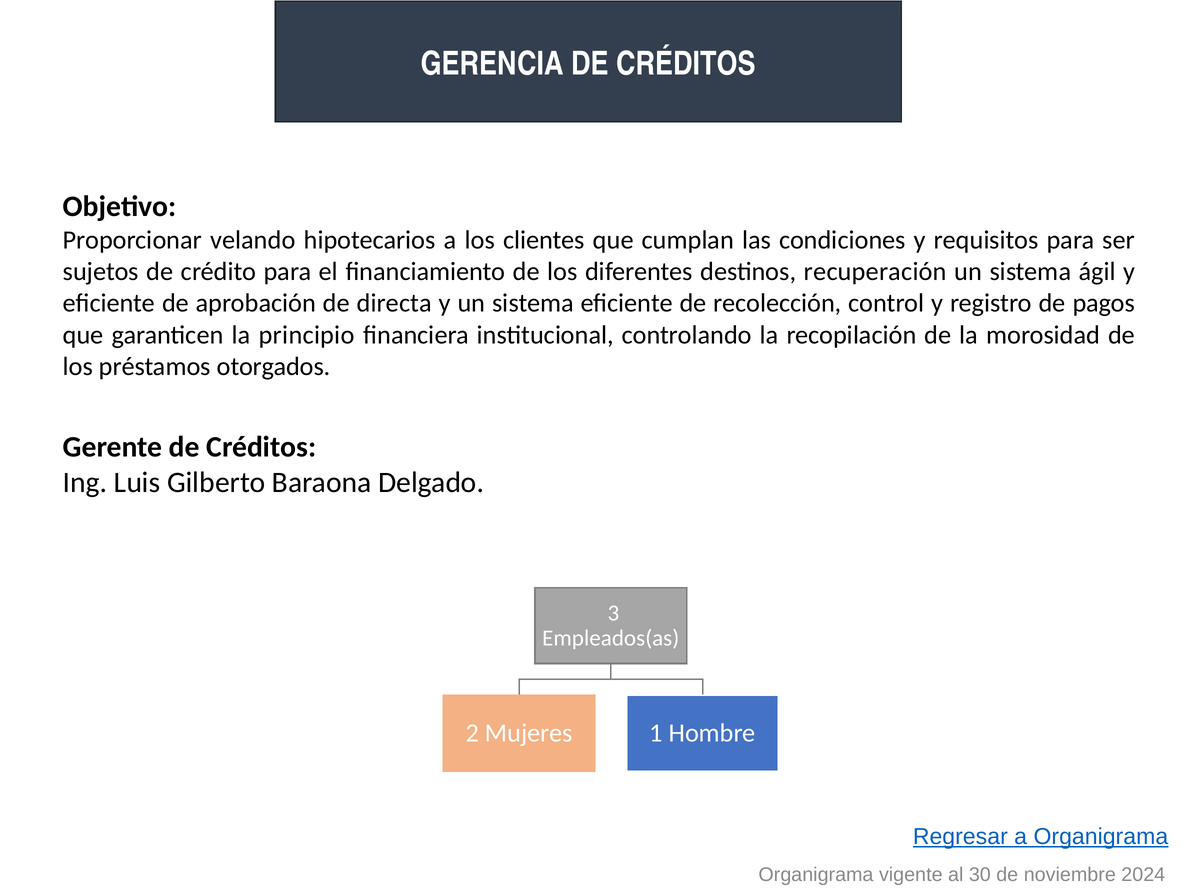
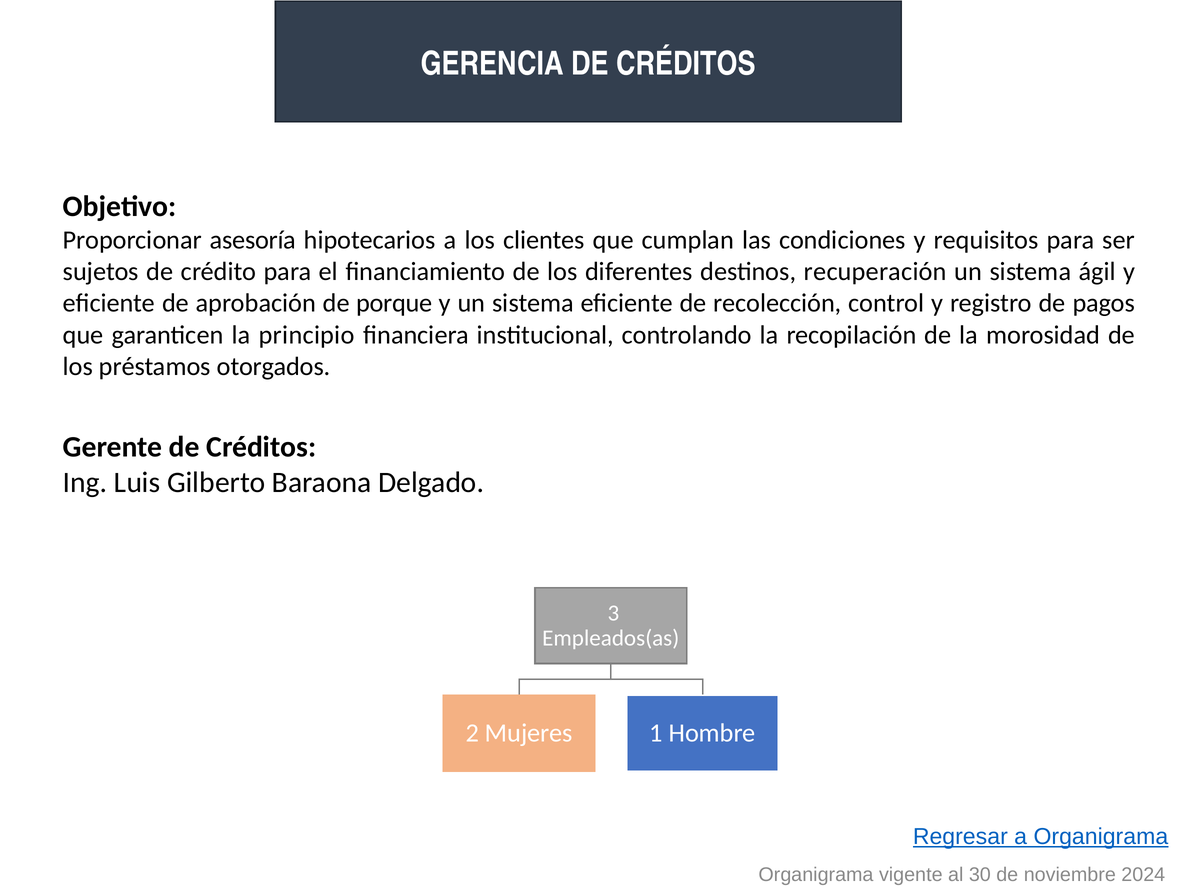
velando: velando -> asesoría (253, 240)
directa: directa -> porque (394, 303)
